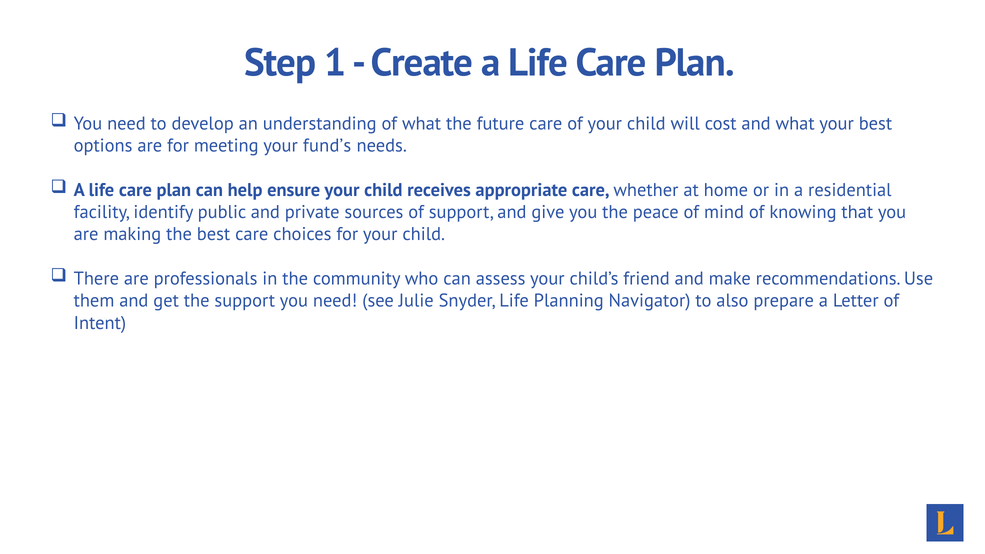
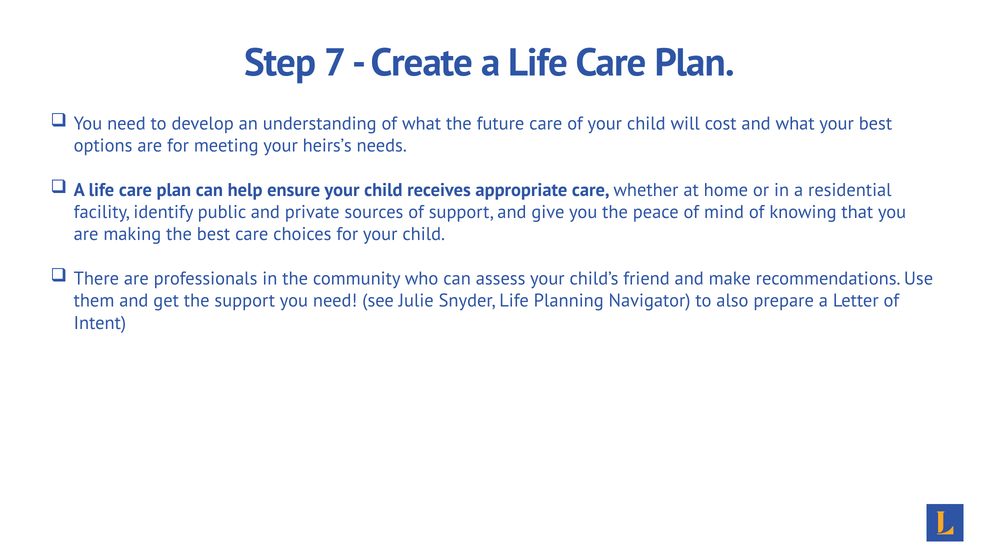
1: 1 -> 7 (335, 63)
fund’s: fund’s -> heirs’s (327, 146)
